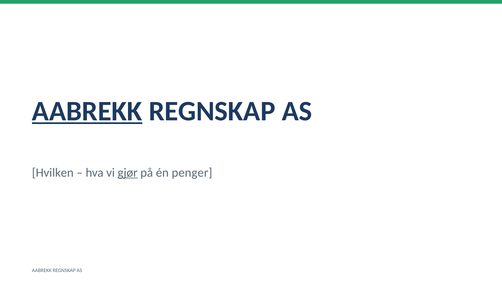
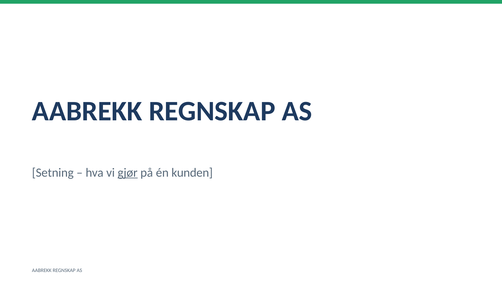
AABREKK underline: present -> none (87, 111)
Hvilken: Hvilken -> Setning (53, 173)
penger: penger -> kunden (192, 173)
